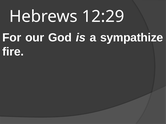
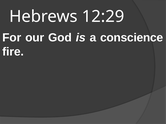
sympathize: sympathize -> conscience (132, 38)
